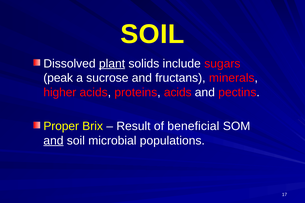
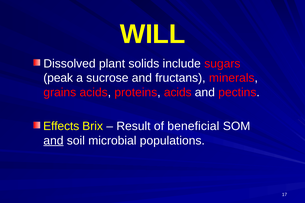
SOIL: SOIL -> WILL (153, 34)
plant underline: present -> none (112, 64)
higher: higher -> grains (60, 93)
Proper: Proper -> Effects (61, 126)
